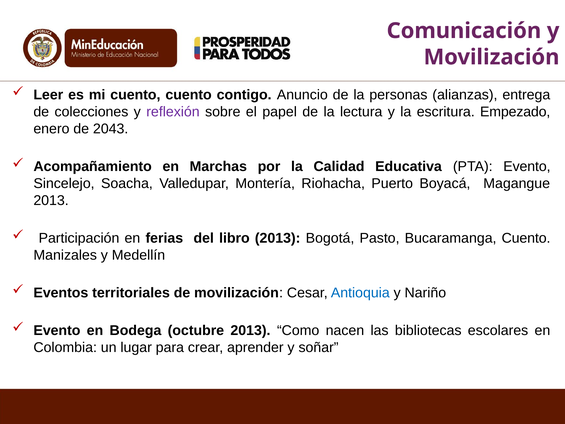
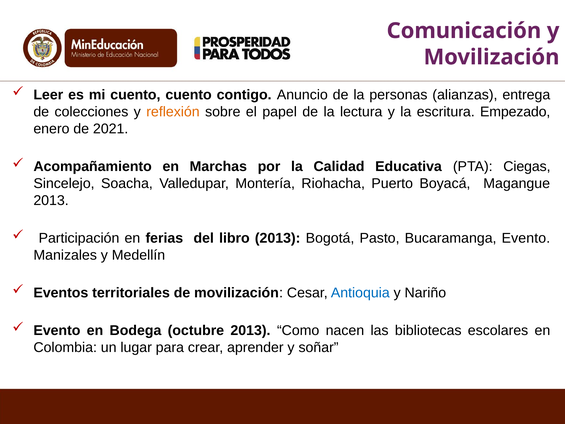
reflexión colour: purple -> orange (173, 112)
2043: 2043 -> 2021 (111, 129)
PTA Evento: Evento -> Ciegas (527, 166)
Bucaramanga Cuento: Cuento -> Evento (526, 238)
